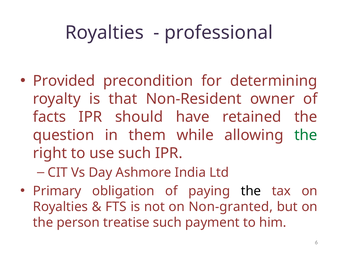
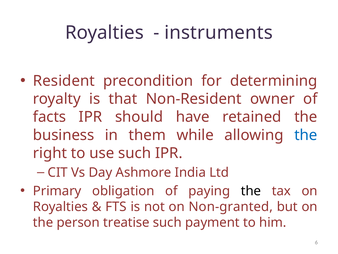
professional: professional -> instruments (219, 33)
Provided: Provided -> Resident (64, 81)
question: question -> business (64, 135)
the colour: green -> blue (306, 135)
